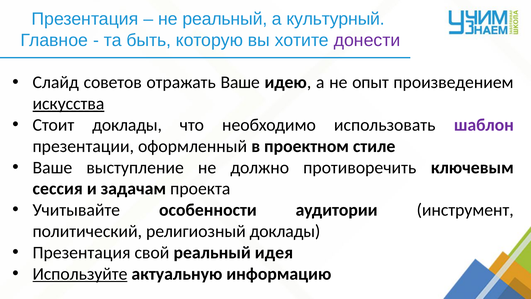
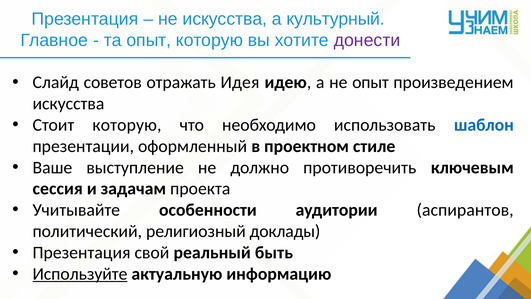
не реальный: реальный -> искусства (225, 19)
та быть: быть -> опыт (149, 40)
отражать Ваше: Ваше -> Идея (240, 82)
искусства underline: present -> none (68, 104)
Стоит доклады: доклады -> которую (127, 125)
шаблон colour: purple -> blue (484, 125)
инструмент: инструмент -> аспирантов (465, 210)
идея: идея -> быть (274, 252)
